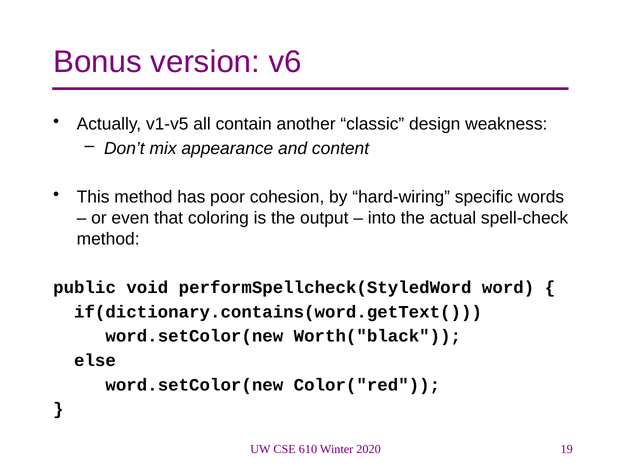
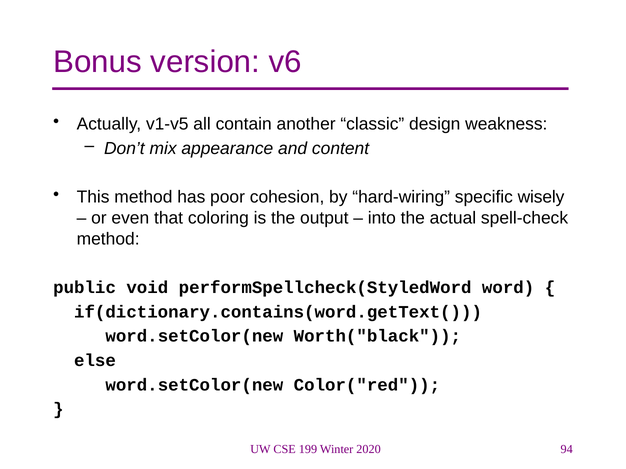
words: words -> wisely (541, 197)
610: 610 -> 199 (308, 449)
19: 19 -> 94 (567, 449)
